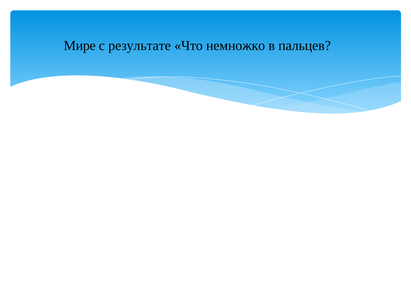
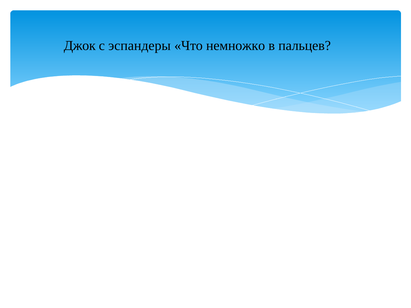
Мире: Мире -> Джок (80, 46)
результате: результате -> эспандеры (140, 46)
